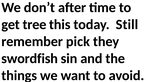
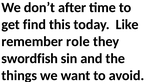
tree: tree -> find (34, 25)
Still: Still -> Like (127, 25)
pick: pick -> role (78, 42)
